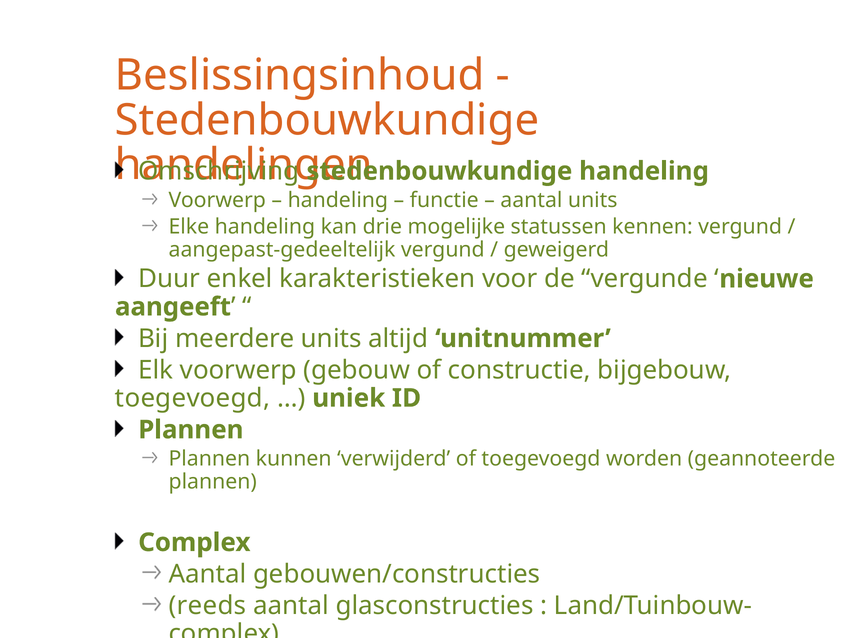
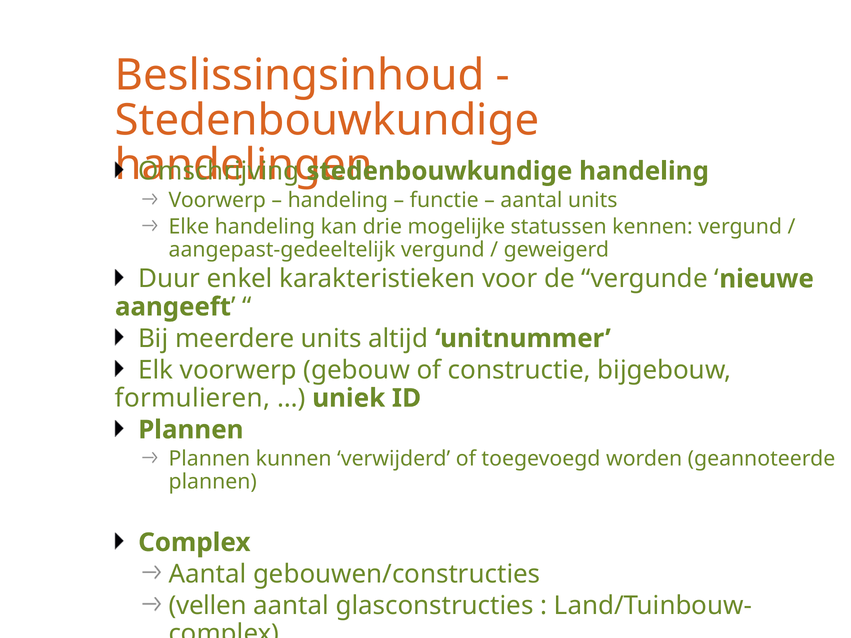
toegevoegd: toegevoegd -> formulieren (193, 398)
reeds: reeds -> vellen (208, 606)
